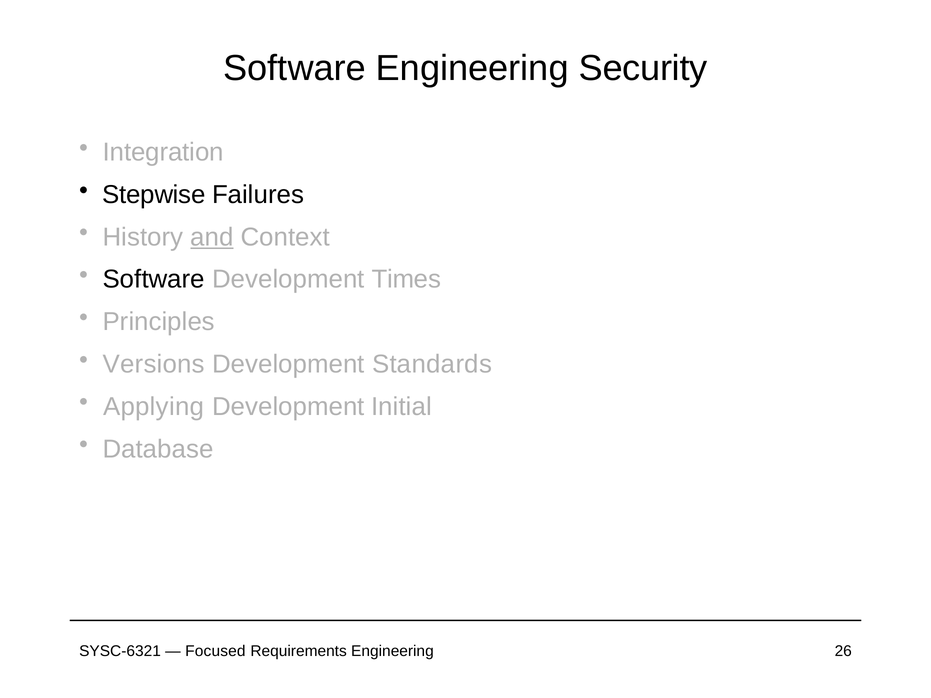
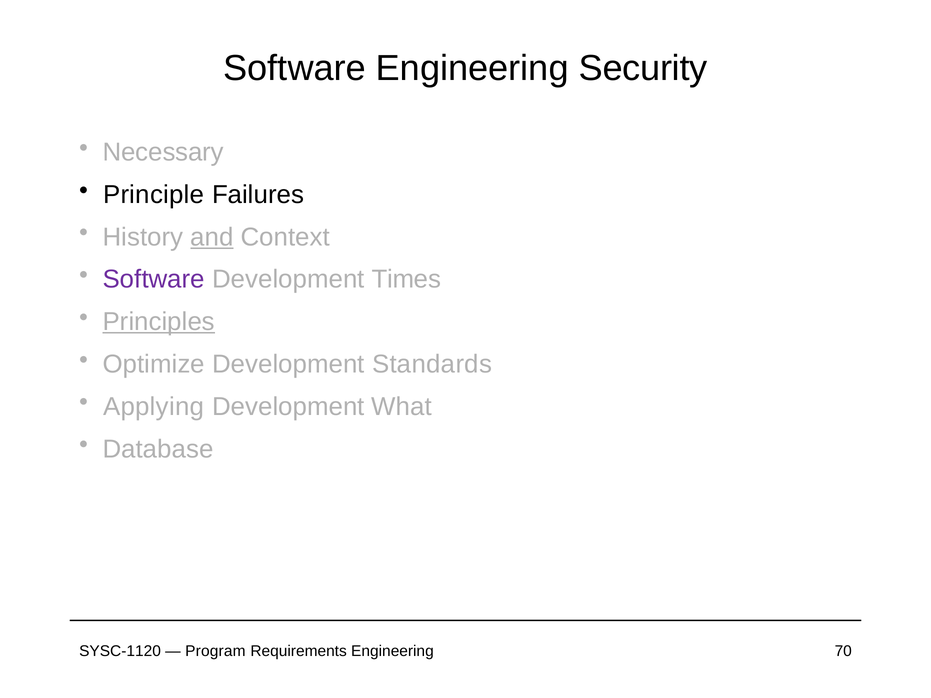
Integration: Integration -> Necessary (163, 152)
Stepwise: Stepwise -> Principle (154, 195)
Software colour: black -> purple (154, 280)
Principles underline: none -> present (159, 322)
Versions: Versions -> Optimize (154, 364)
Initial: Initial -> What (402, 407)
SYSC-6321: SYSC-6321 -> SYSC-1120 (120, 651)
Focused: Focused -> Program (215, 651)
26: 26 -> 70 (843, 651)
